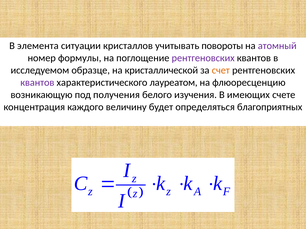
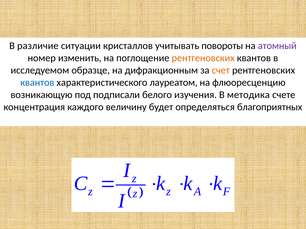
элемента: элемента -> различие (38, 46)
формулы: формулы -> изменить (80, 58)
рентгеновских colour: purple -> orange (203, 58)
кристаллической: кристаллической -> дифракционным (161, 70)
квантов colour: purple -> blue (37, 83)
получения: получения -> подписали (117, 95)
имеющих: имеющих -> методика (248, 95)
